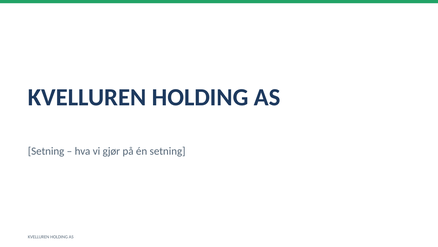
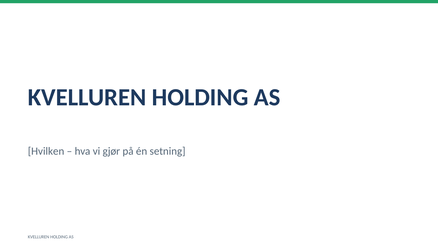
Setning: Setning -> Hvilken (46, 151)
